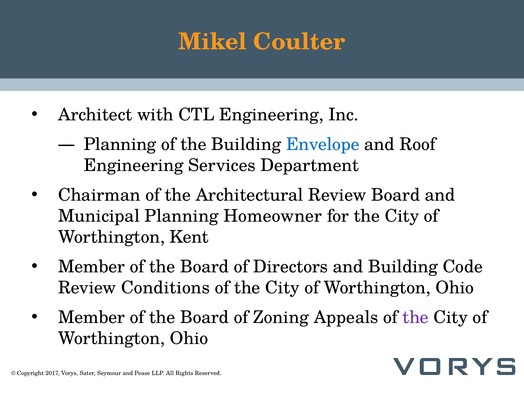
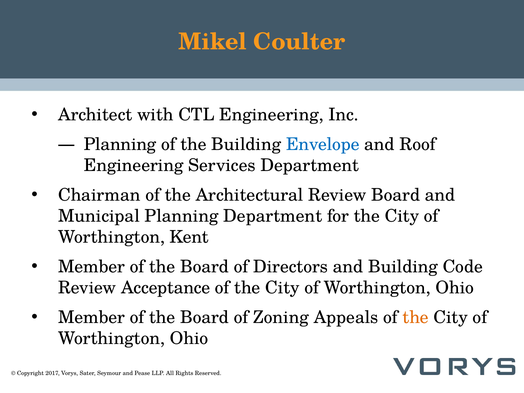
Planning Homeowner: Homeowner -> Department (273, 216)
Conditions: Conditions -> Acceptance (166, 288)
the colour: purple -> orange (416, 317)
